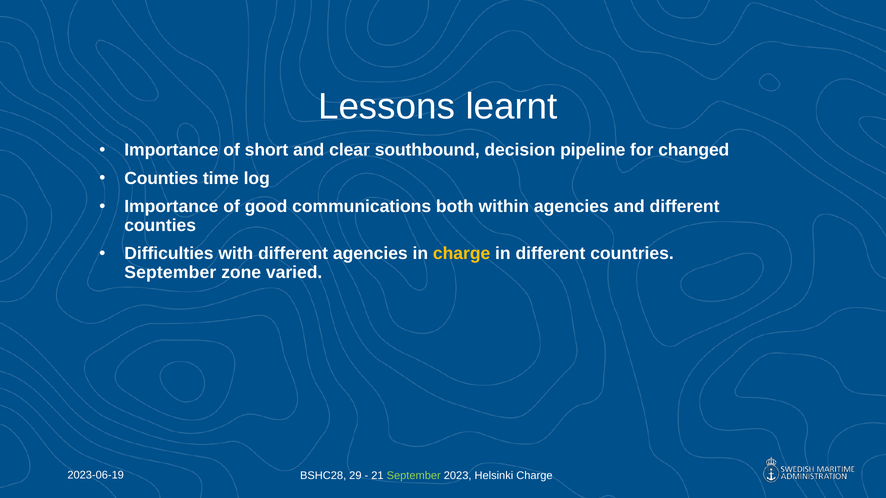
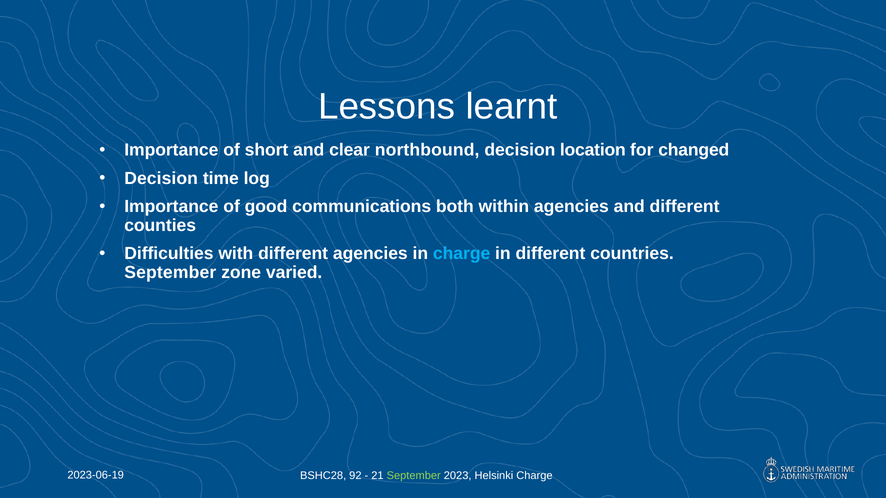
southbound: southbound -> northbound (427, 150)
pipeline: pipeline -> location (593, 150)
Counties: Counties -> Decision (161, 178)
charge colour: yellow -> light blue (462, 254)
29: 29 -> 92 (355, 476)
